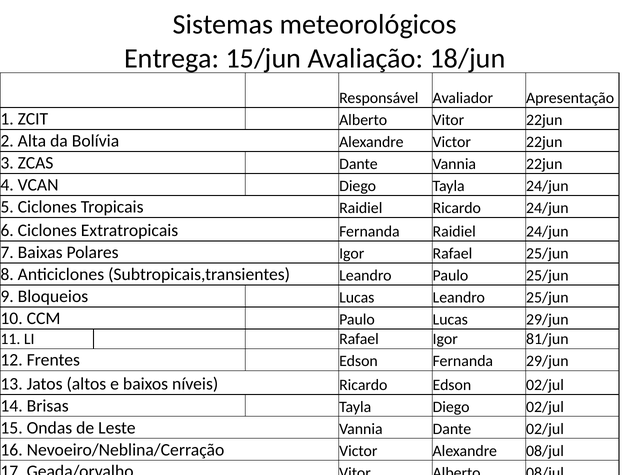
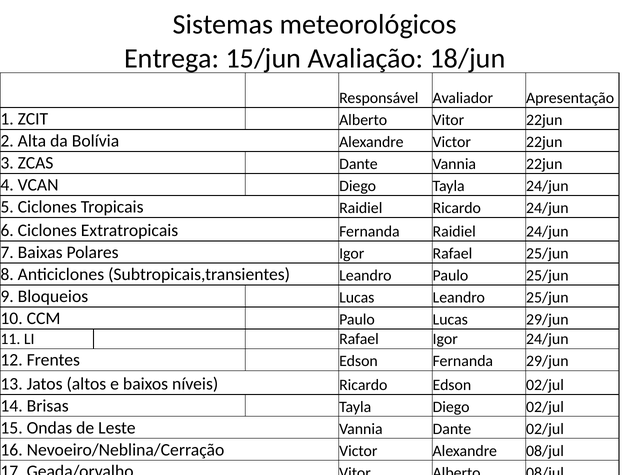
Igor 81/jun: 81/jun -> 24/jun (547, 340)
